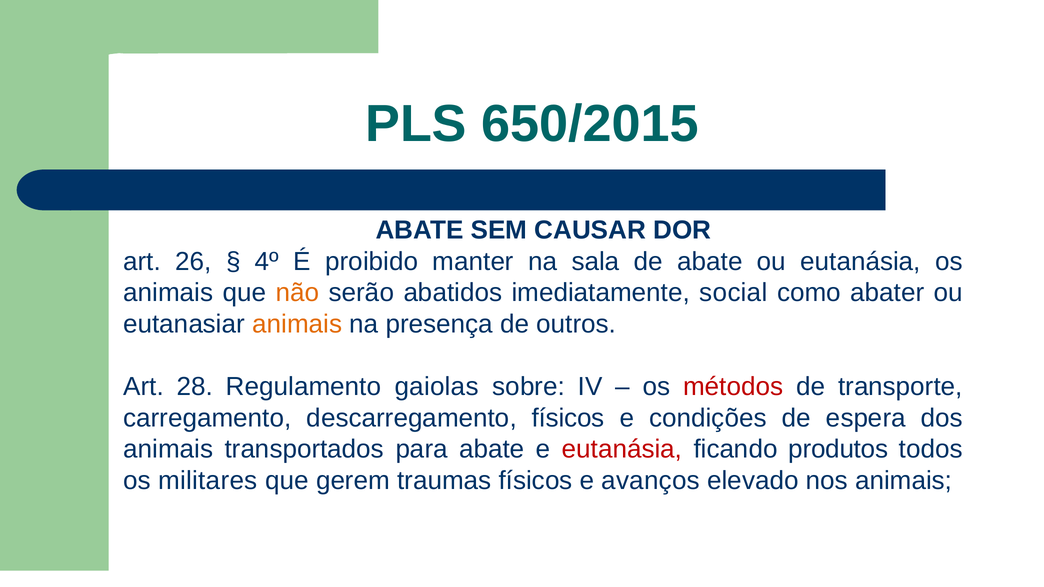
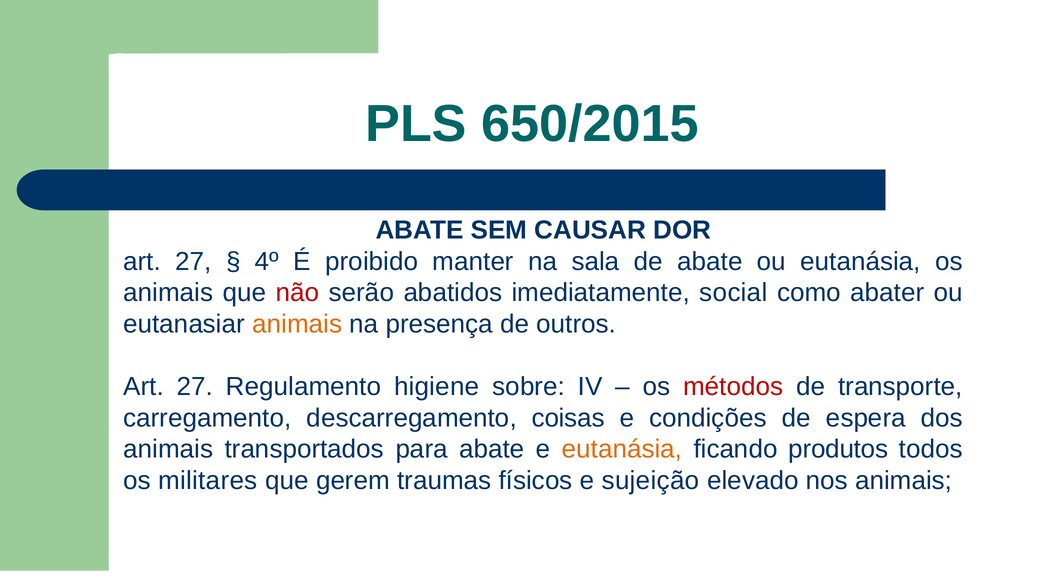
26: 26 -> 27 (193, 262)
não colour: orange -> red (297, 293)
28: 28 -> 27 (195, 387)
gaiolas: gaiolas -> higiene (437, 387)
descarregamento físicos: físicos -> coisas (568, 418)
eutanásia colour: red -> orange (622, 449)
avanços: avanços -> sujeição (651, 481)
